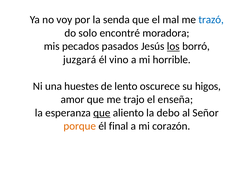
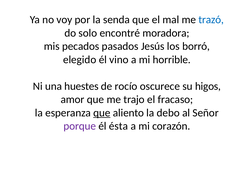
los underline: present -> none (173, 46)
juzgará: juzgará -> elegido (80, 60)
lento: lento -> rocío (126, 86)
enseña: enseña -> fracaso (175, 99)
porque colour: orange -> purple (80, 126)
final: final -> ésta (119, 126)
